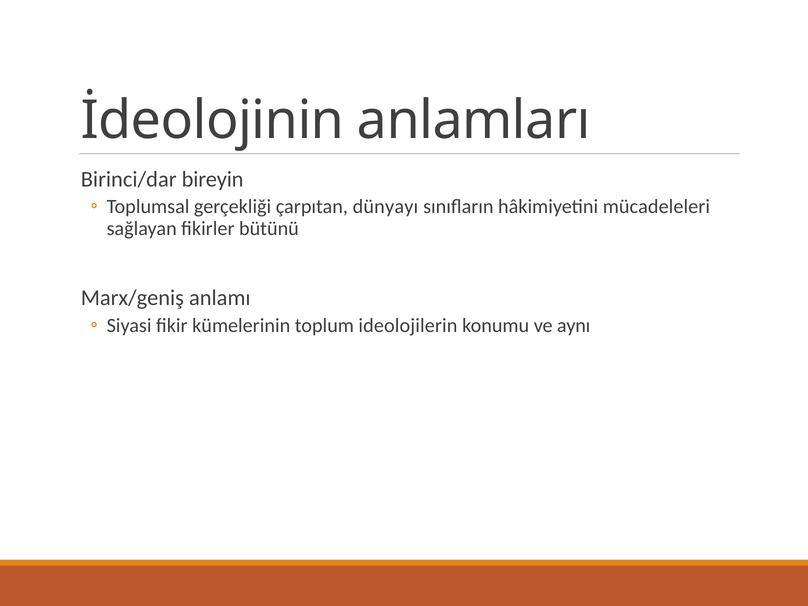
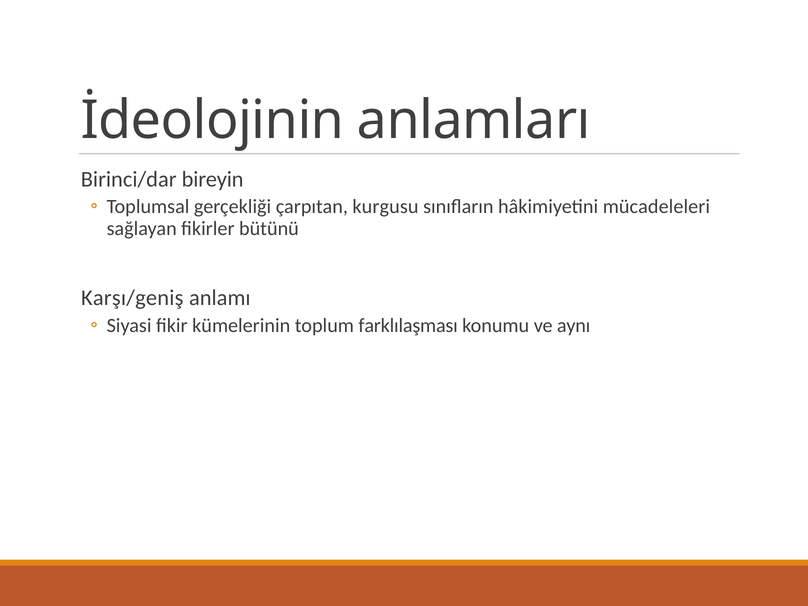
dünyayı: dünyayı -> kurgusu (385, 207)
Marx/geniş: Marx/geniş -> Karşı/geniş (132, 298)
ideolojilerin: ideolojilerin -> farklılaşması (408, 326)
